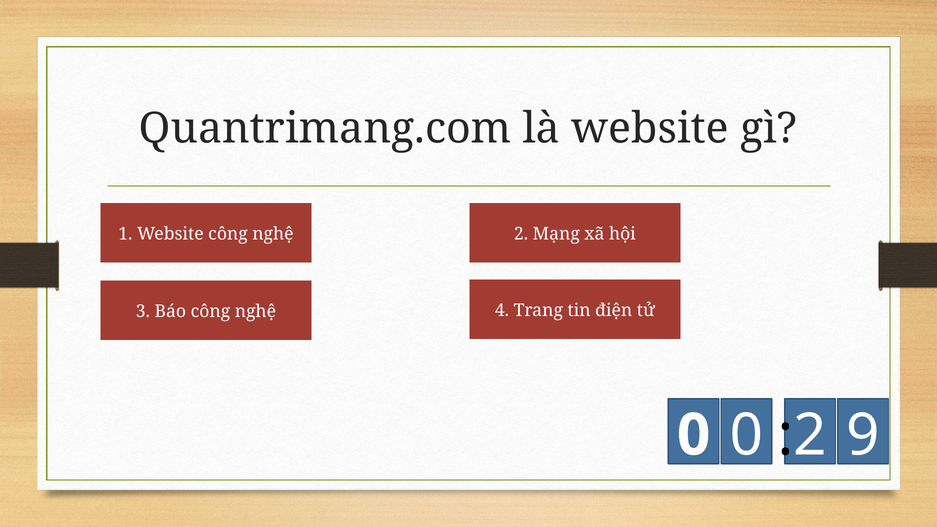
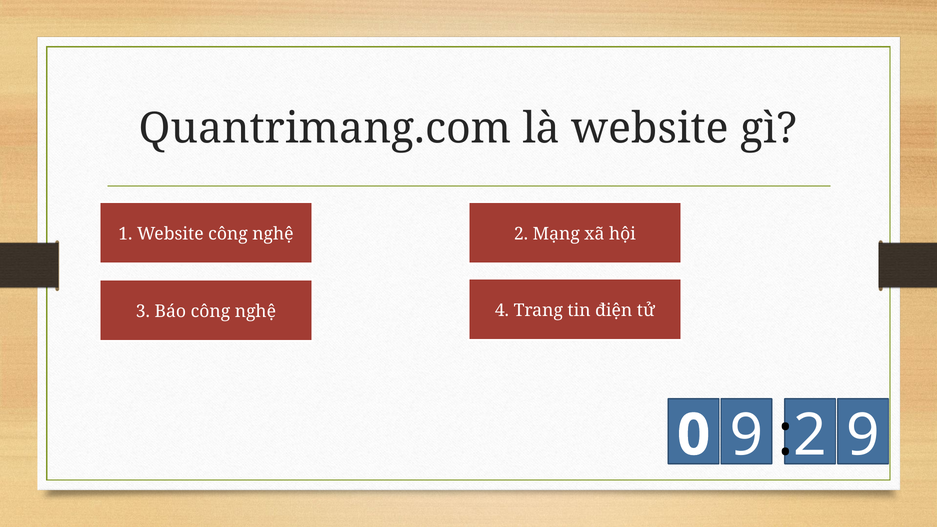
0 0: 0 -> 9 (746, 435)
